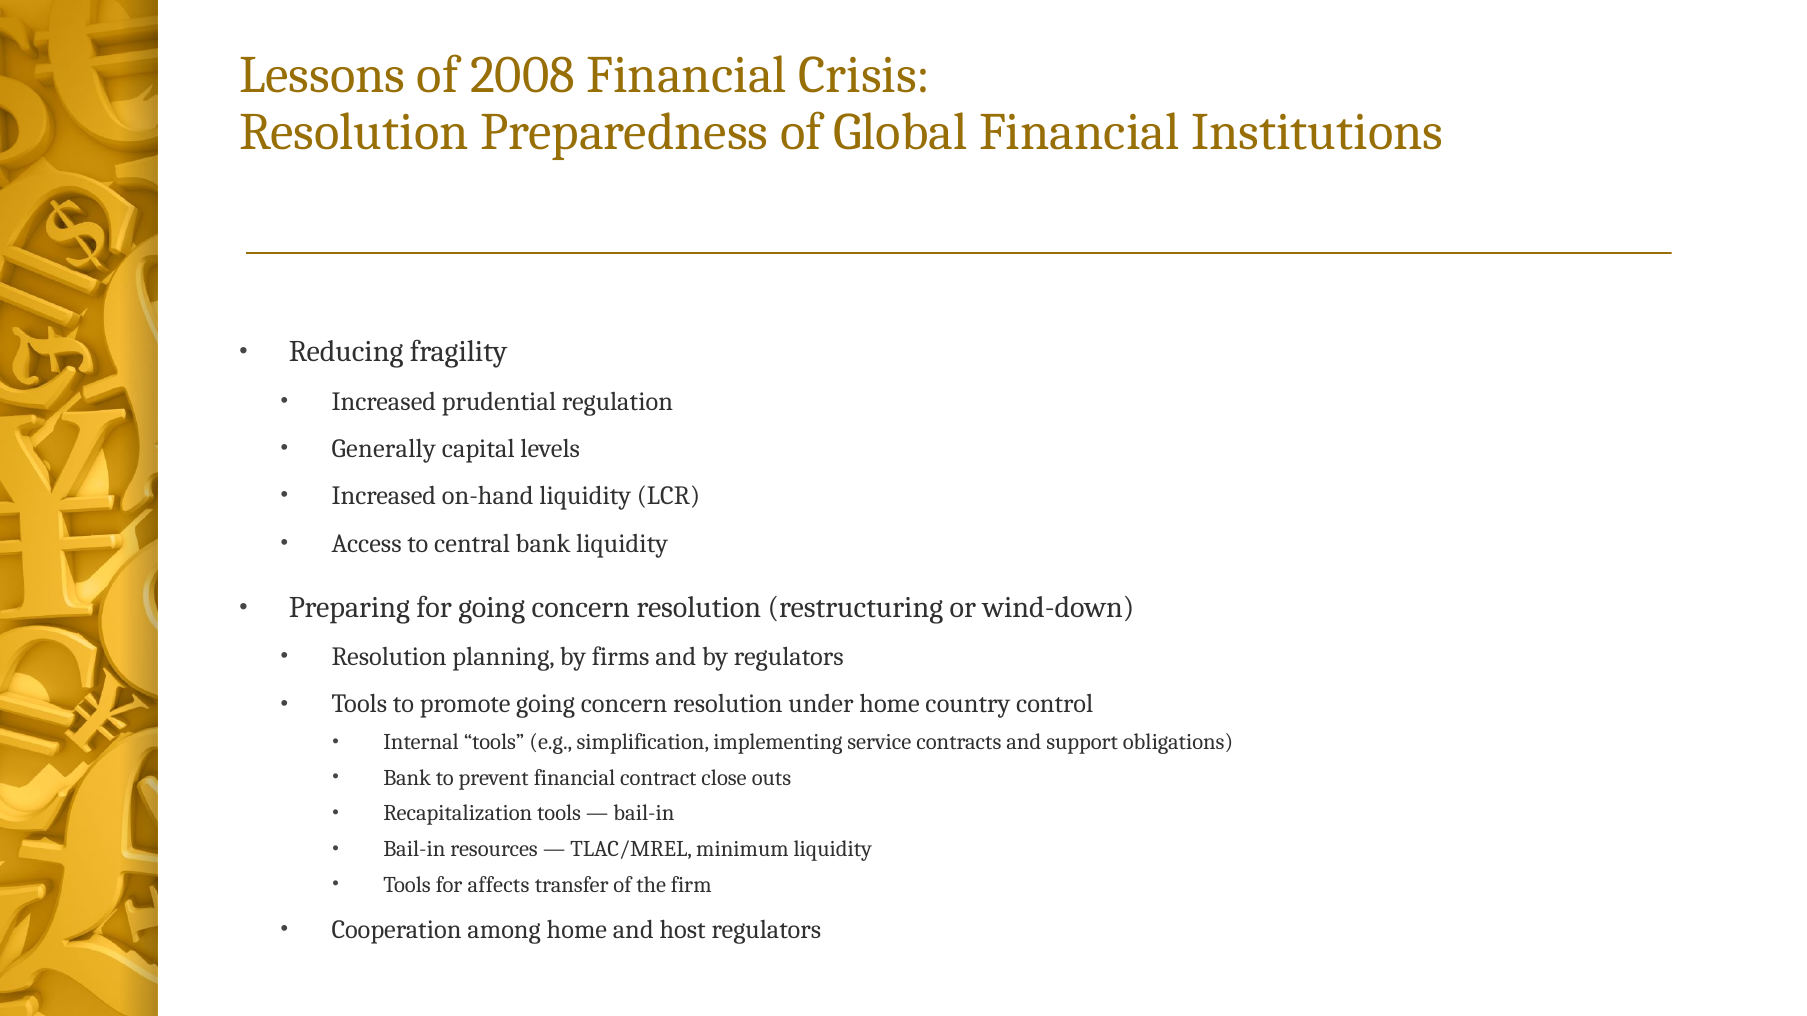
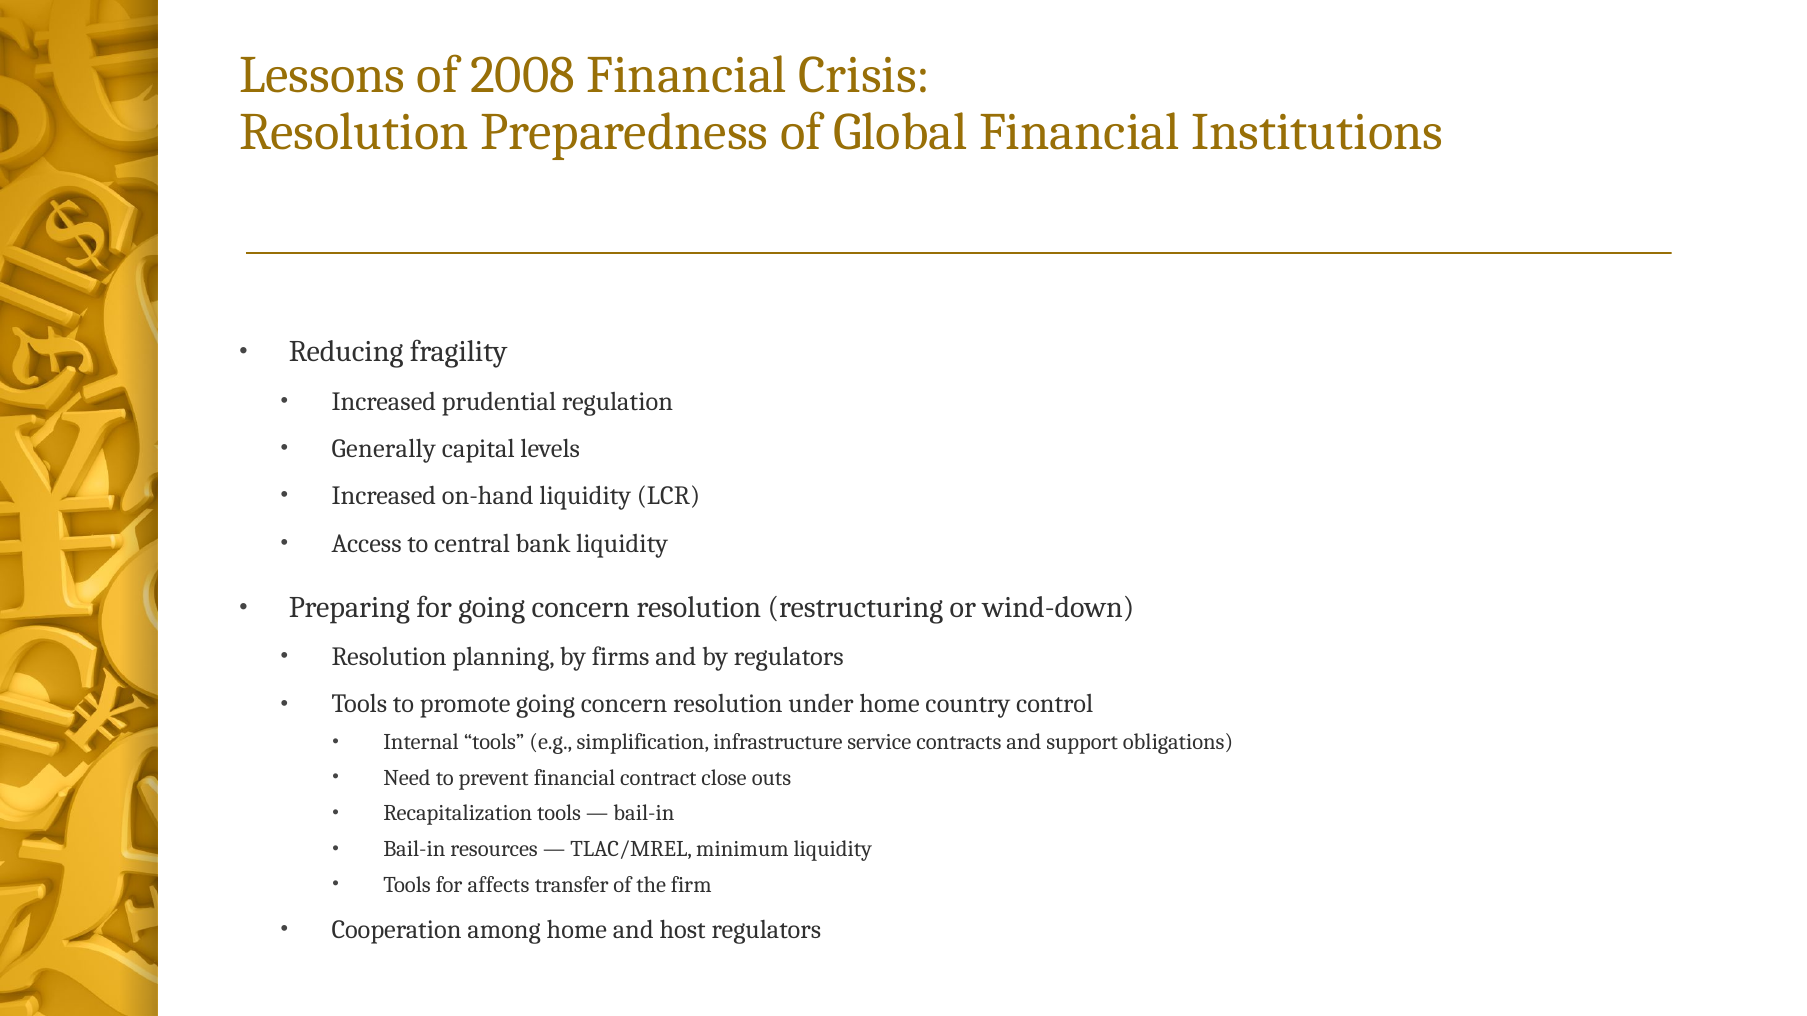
implementing: implementing -> infrastructure (778, 743)
Bank: Bank -> Need (407, 778)
